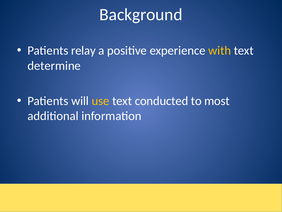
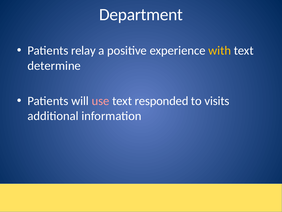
Background: Background -> Department (141, 15)
use colour: yellow -> pink (101, 101)
conducted: conducted -> responded (162, 101)
most: most -> visits (217, 101)
